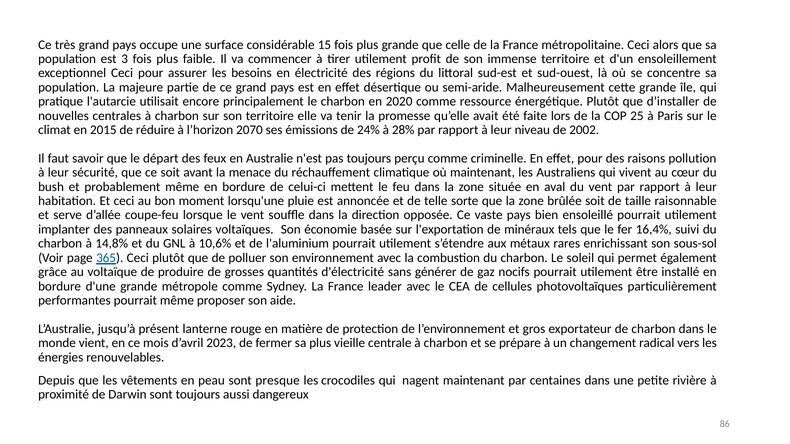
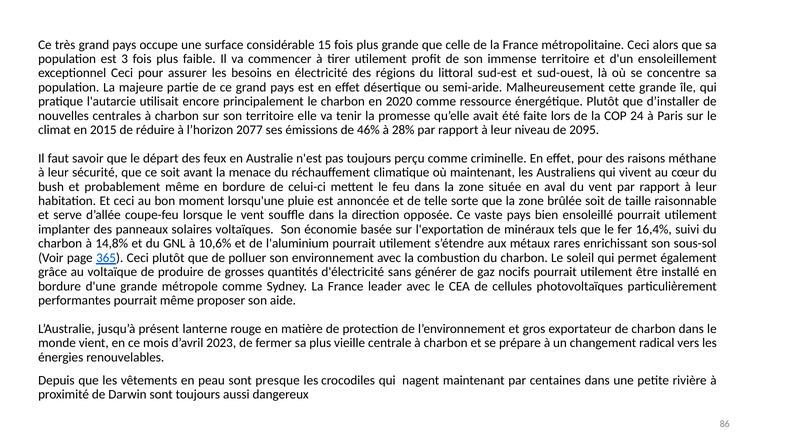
25: 25 -> 24 (637, 116)
2070: 2070 -> 2077 (249, 130)
24%: 24% -> 46% (368, 130)
2002: 2002 -> 2095 (584, 130)
pollution: pollution -> méthane (692, 158)
